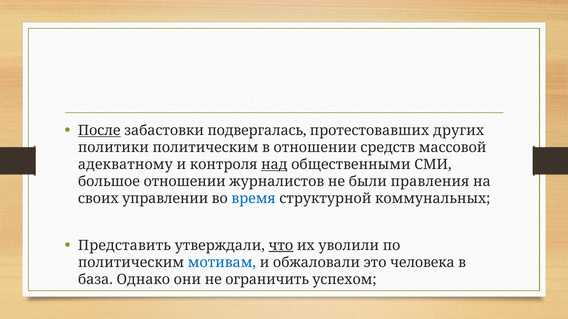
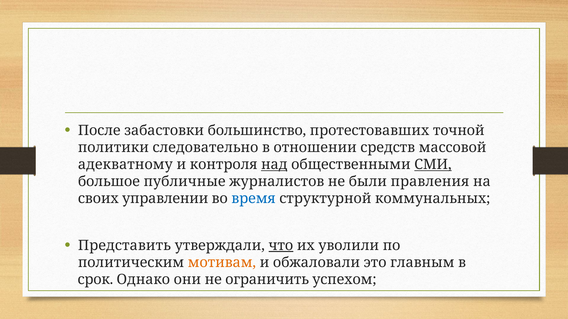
После underline: present -> none (99, 131)
подвергалась: подвергалась -> большинство (257, 131)
других: других -> точной (459, 131)
политики политическим: политическим -> следовательно (205, 148)
СМИ underline: none -> present (433, 165)
большое отношении: отношении -> публичные (185, 182)
мотивам colour: blue -> orange (222, 263)
человека: человека -> главным (422, 263)
база: база -> срок (95, 280)
